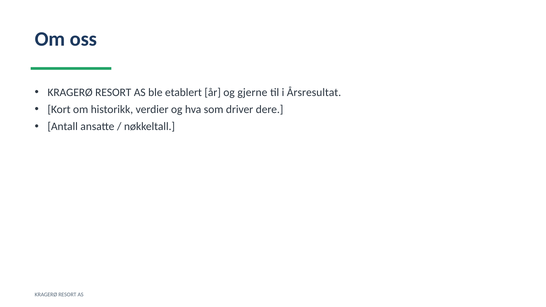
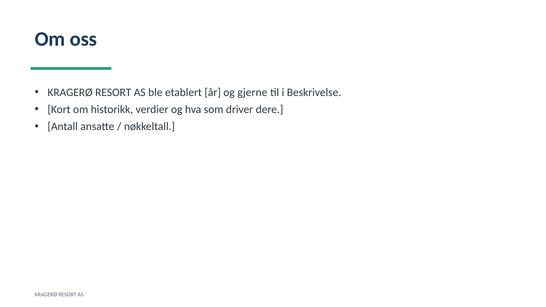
Årsresultat: Årsresultat -> Beskrivelse (314, 92)
